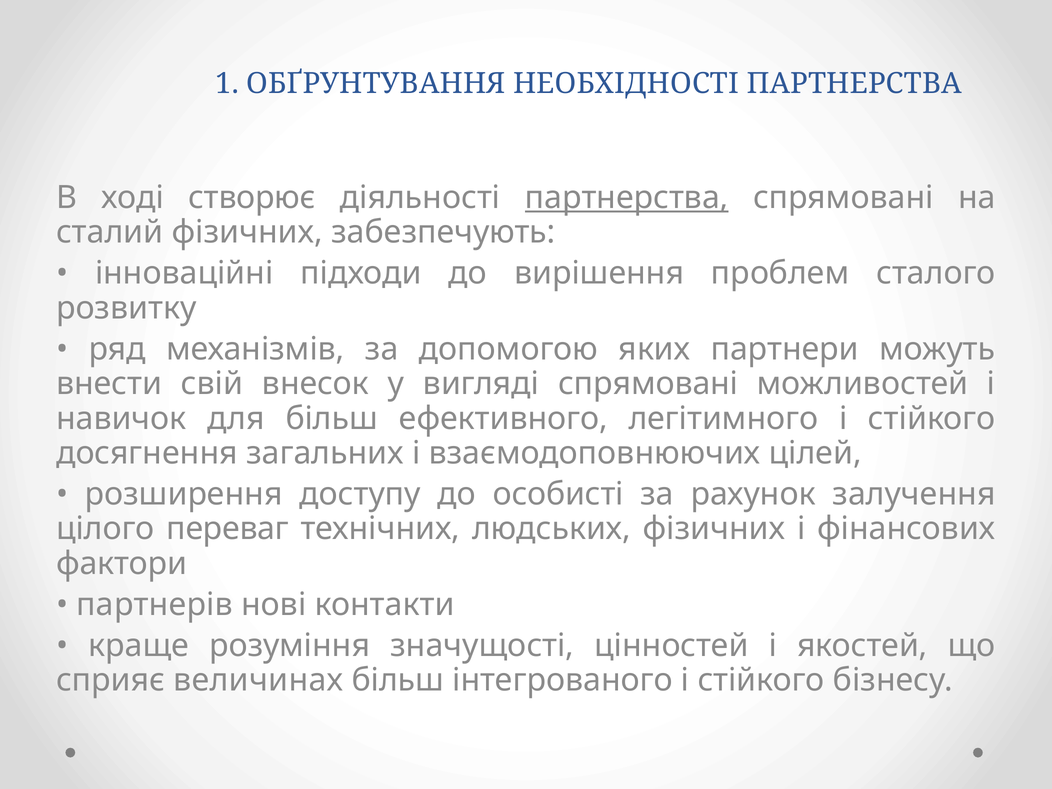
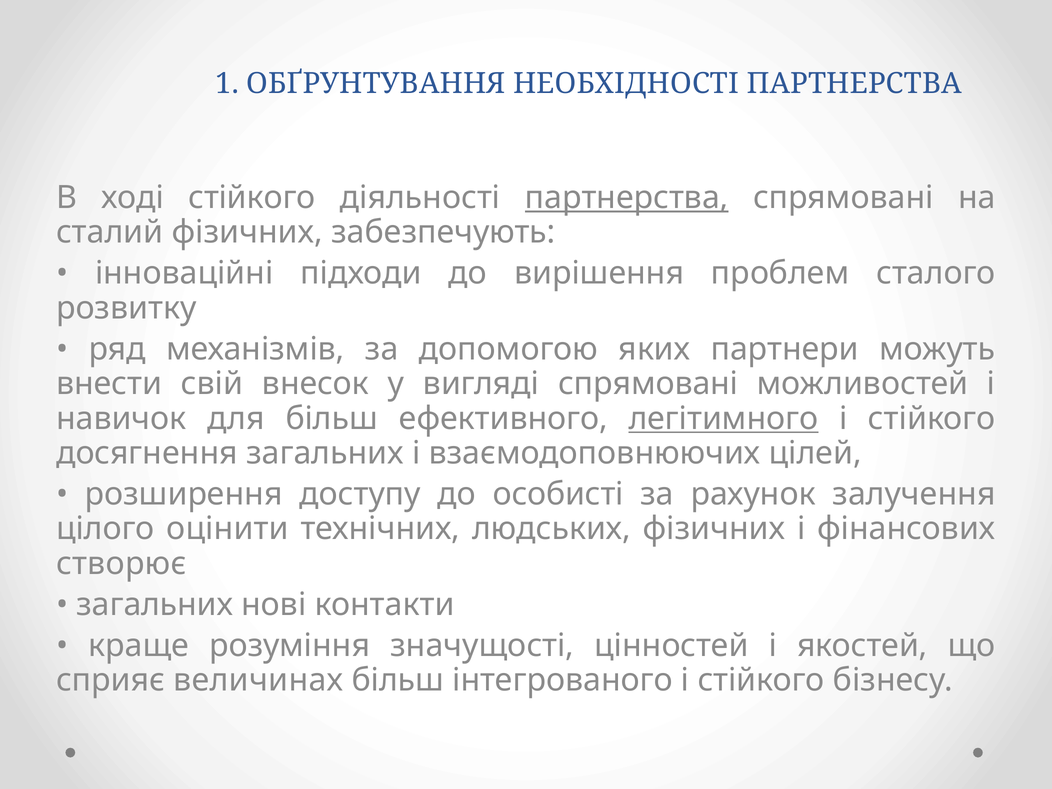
ході створює: створює -> стійкого (252, 198)
легітимного underline: none -> present (723, 418)
переваг: переваг -> оцінити (228, 529)
фактори: фактори -> створює (121, 564)
партнерів: партнерів -> загальних (155, 605)
